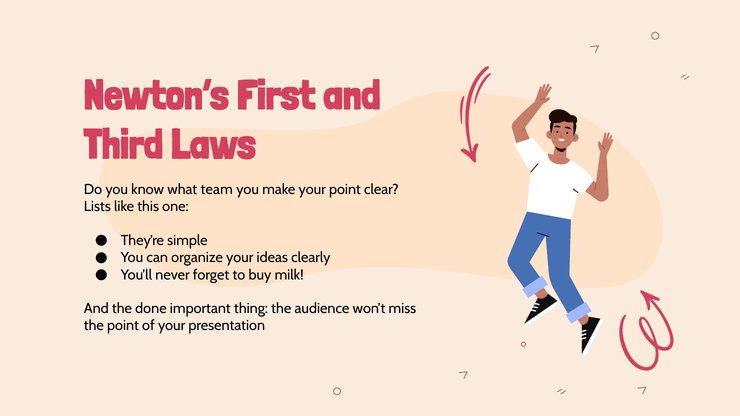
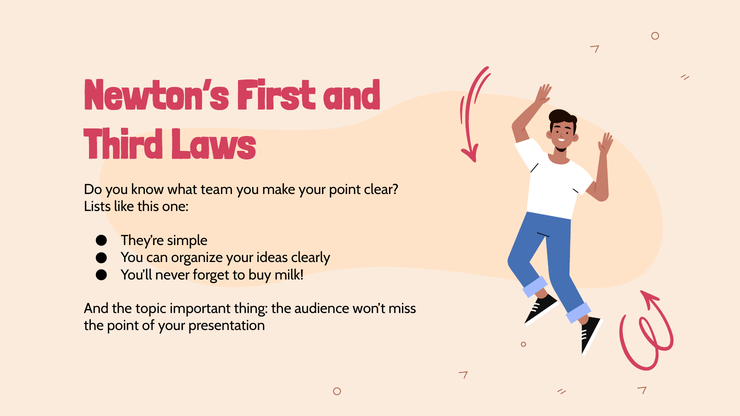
done: done -> topic (151, 309)
